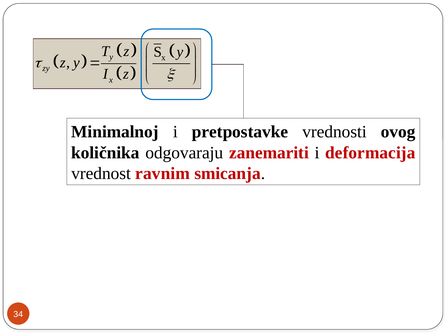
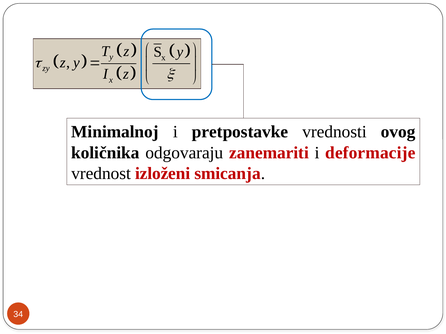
deformacija: deformacija -> deformacije (370, 153)
ravnim: ravnim -> izloženi (163, 174)
